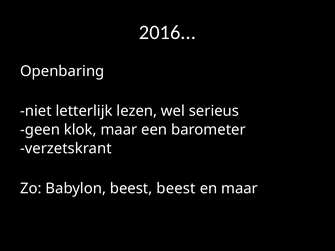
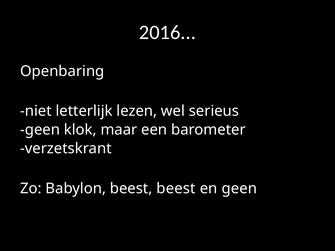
en maar: maar -> geen (239, 189)
